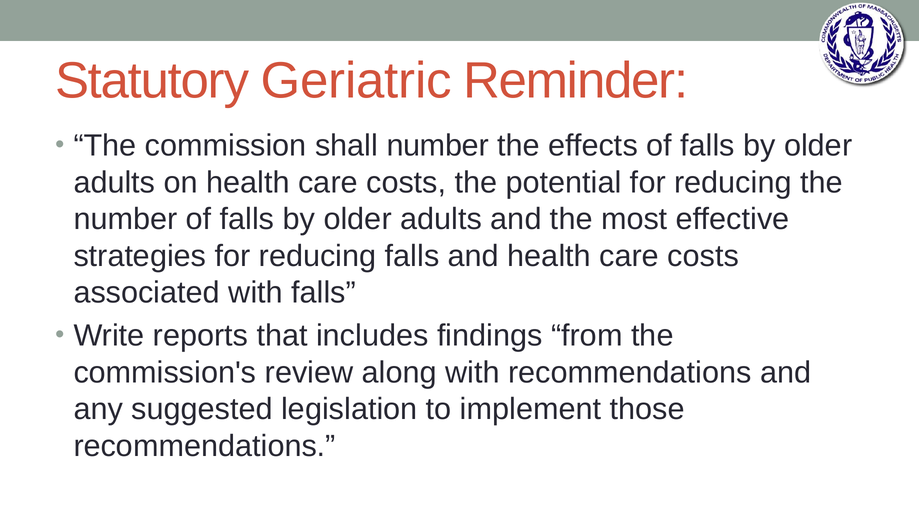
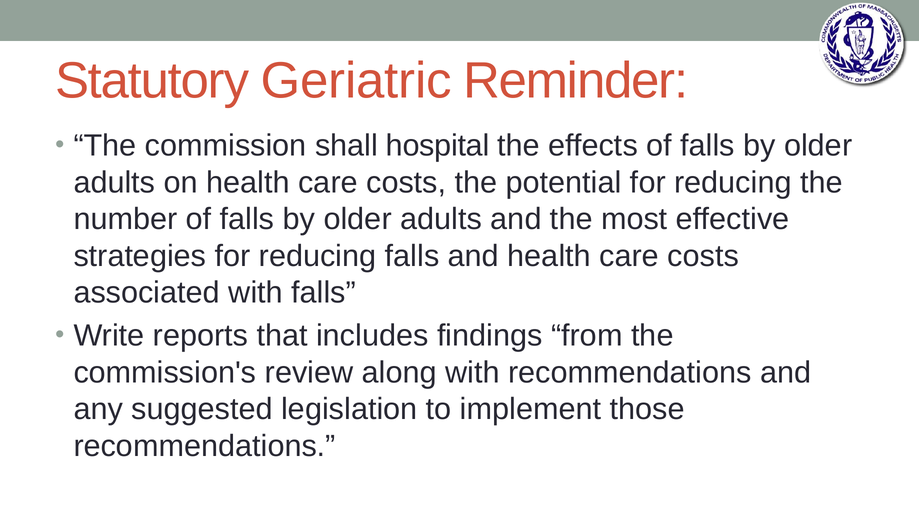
shall number: number -> hospital (438, 146)
